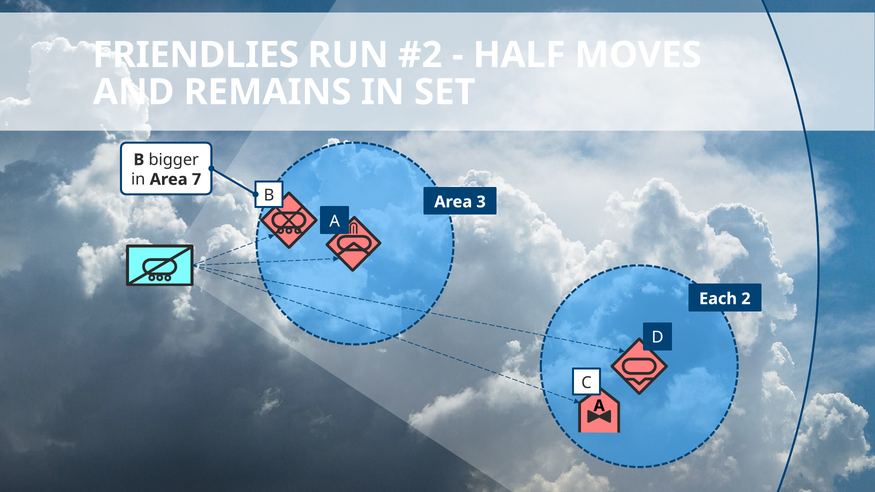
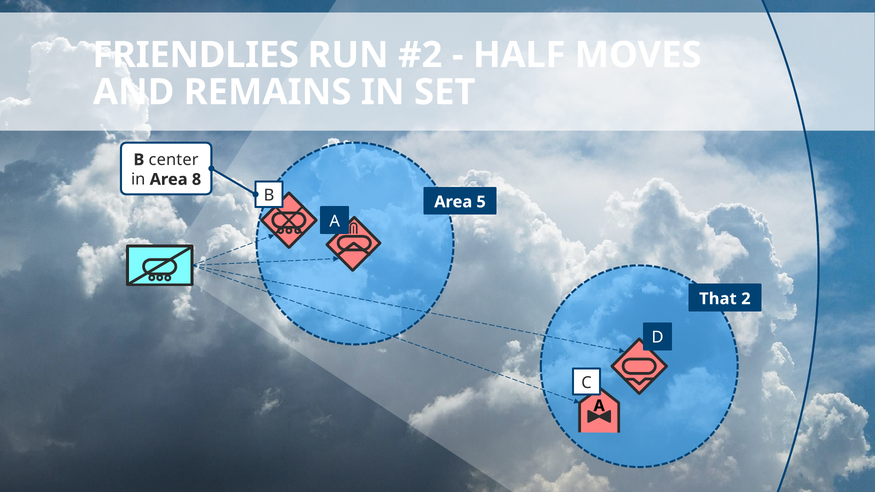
bigger: bigger -> center (174, 160)
7: 7 -> 8 (197, 180)
3: 3 -> 5 (481, 202)
Each: Each -> That (718, 299)
